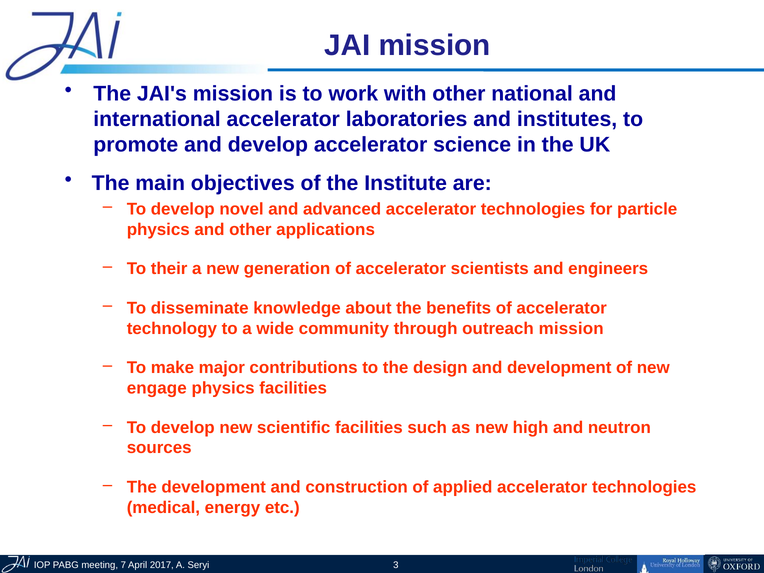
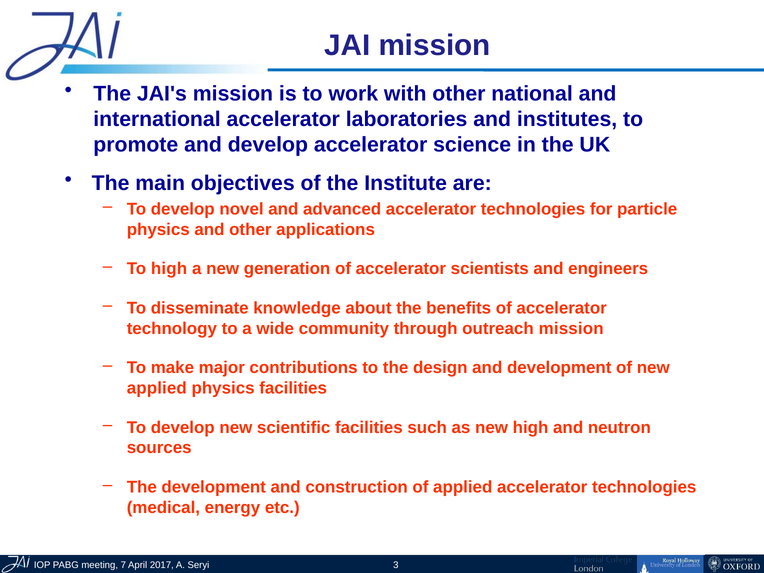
To their: their -> high (169, 269)
engage: engage -> applied (157, 388)
